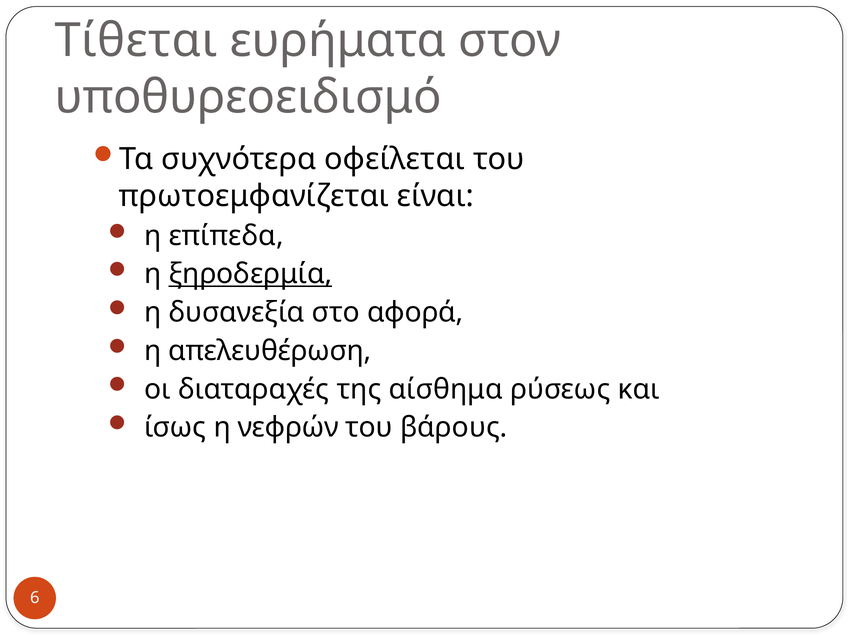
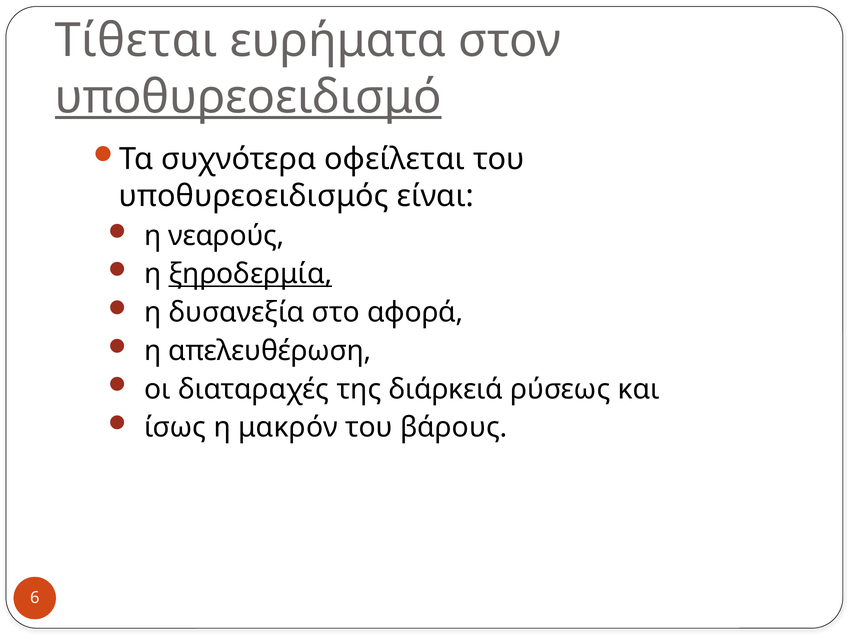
υποθυρεοειδισμό underline: none -> present (248, 97)
πρωτοεμφανίζεται: πρωτοεμφανίζεται -> υποθυρεοειδισμός (254, 196)
επίπεδα: επίπεδα -> νεαρούς (226, 236)
αίσθημα: αίσθημα -> διάρκειά (446, 389)
νεφρών: νεφρών -> μακρόν (288, 427)
